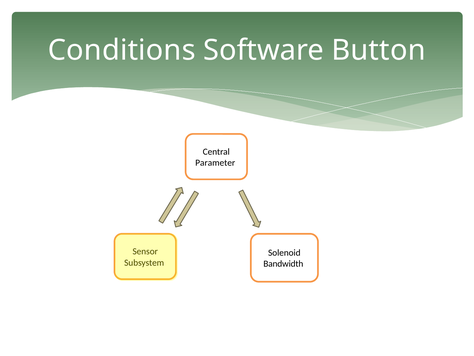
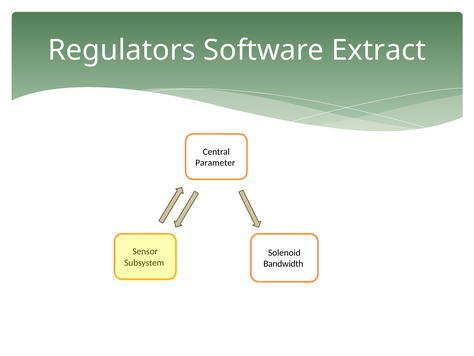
Conditions: Conditions -> Regulators (122, 50)
Button: Button -> Extract (379, 50)
